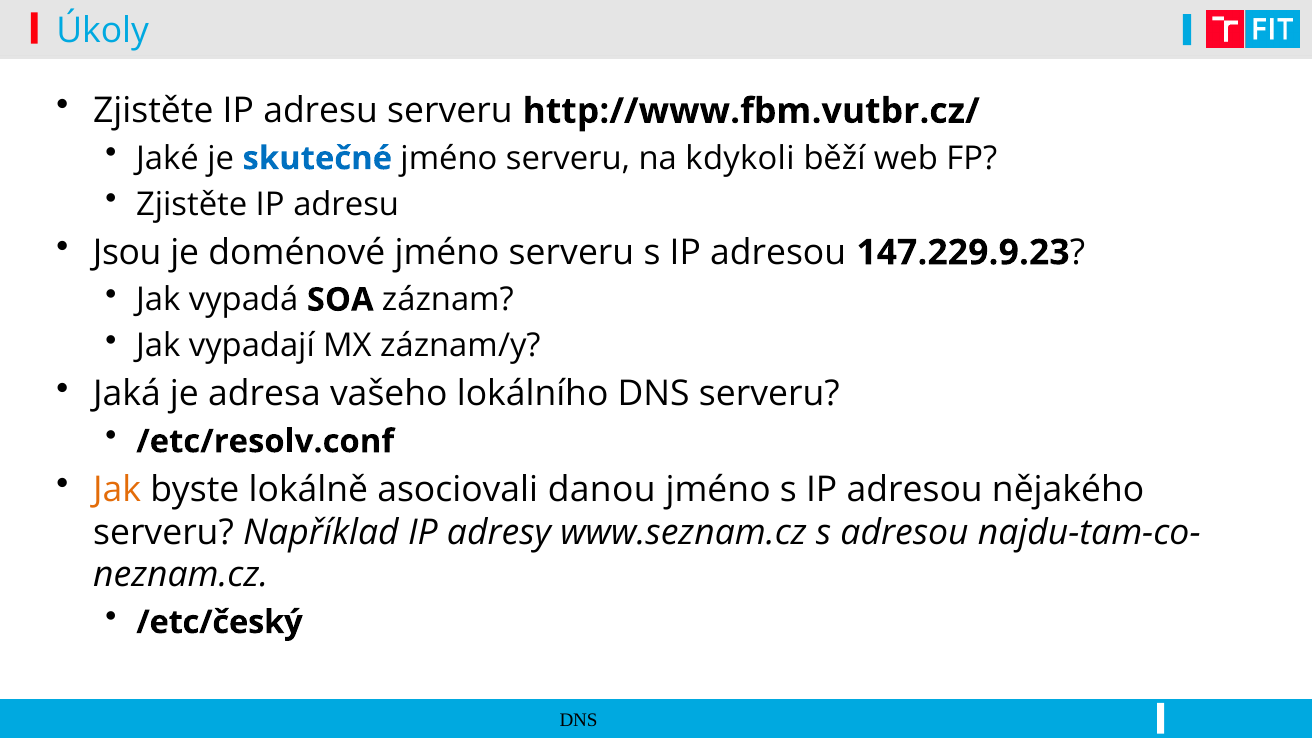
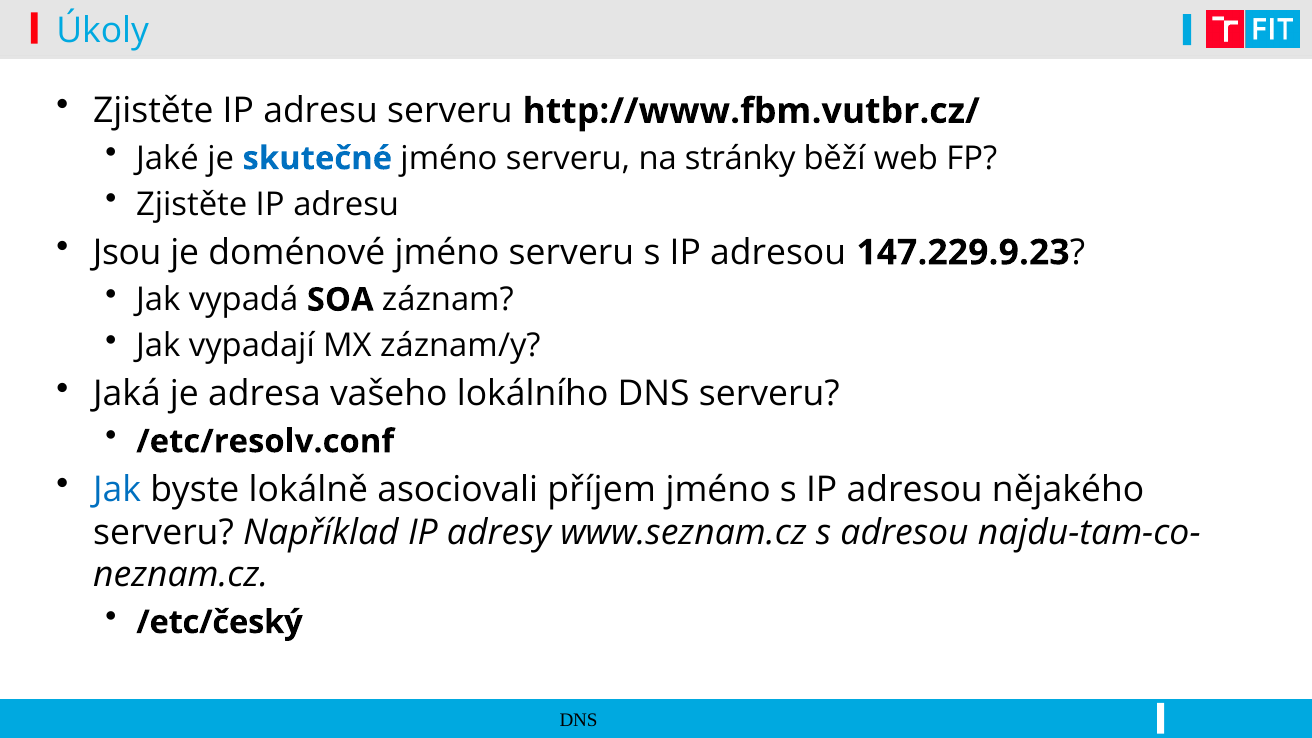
kdykoli: kdykoli -> stránky (740, 158)
Jak colour: orange -> blue (117, 490)
danou: danou -> příjem (602, 490)
